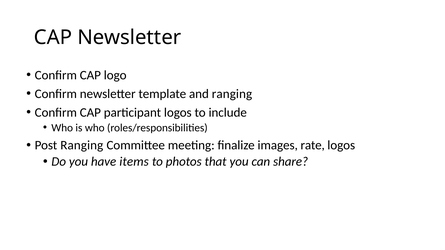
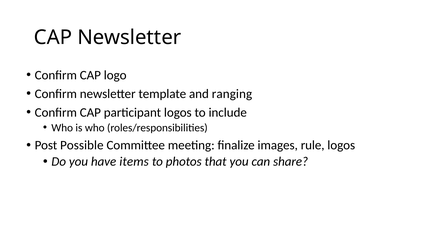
Post Ranging: Ranging -> Possible (82, 146)
rate: rate -> rule (313, 146)
